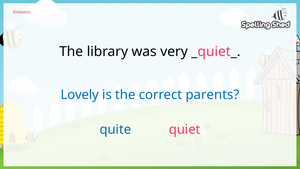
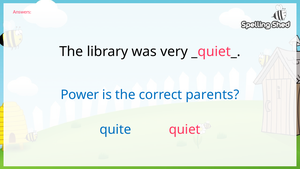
Lovely: Lovely -> Power (80, 95)
